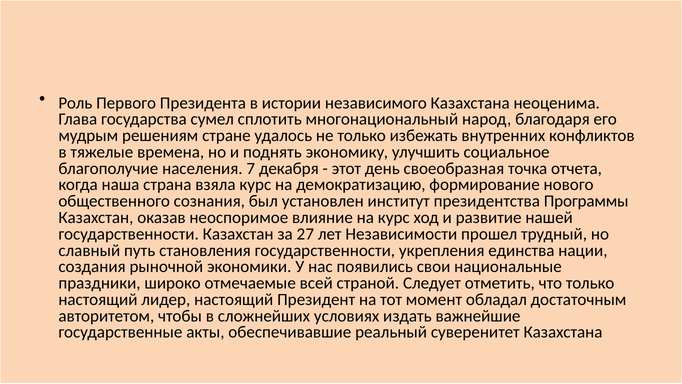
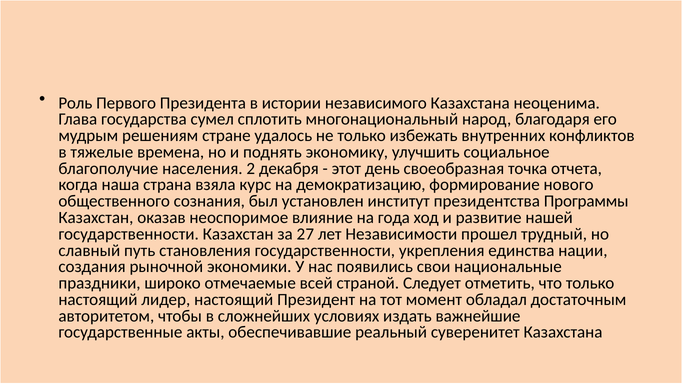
7: 7 -> 2 (251, 168)
на курс: курс -> года (394, 217)
